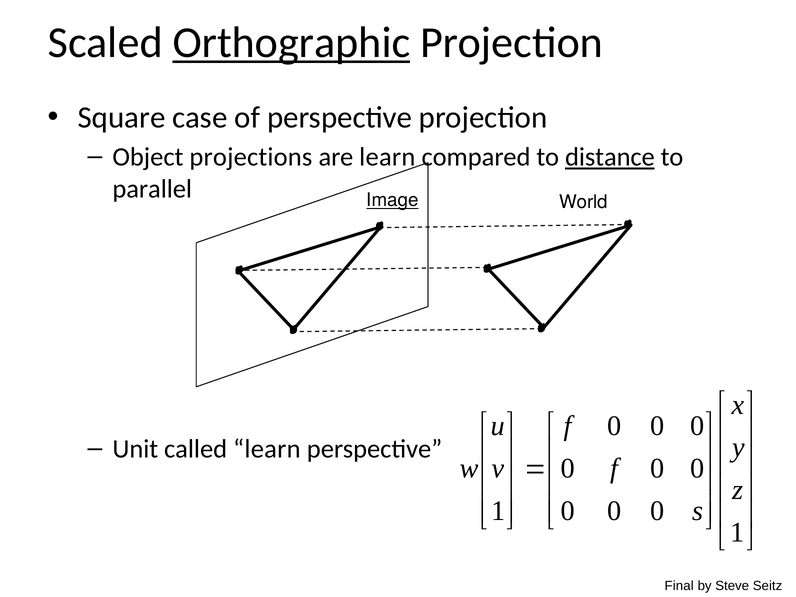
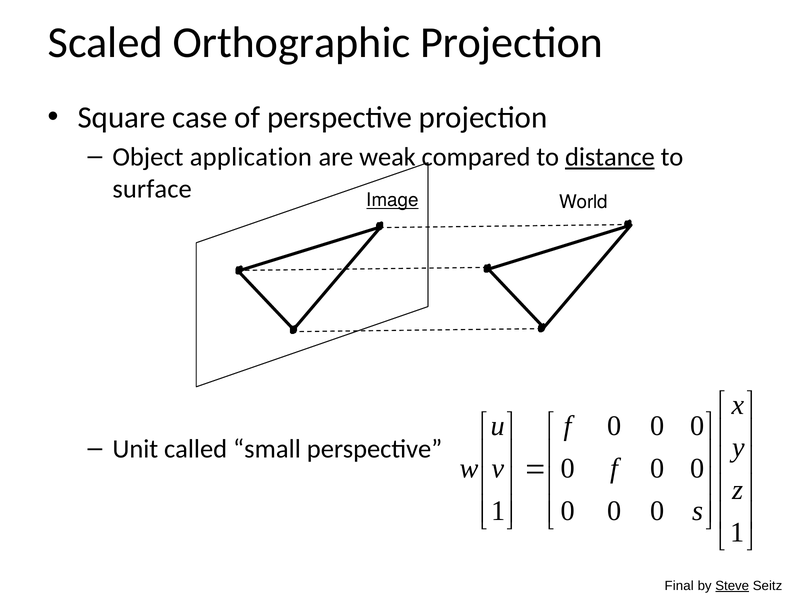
Orthographic underline: present -> none (291, 43)
projections: projections -> application (251, 157)
are learn: learn -> weak (388, 157)
parallel: parallel -> surface (152, 189)
called learn: learn -> small (267, 449)
Steve underline: none -> present (732, 586)
